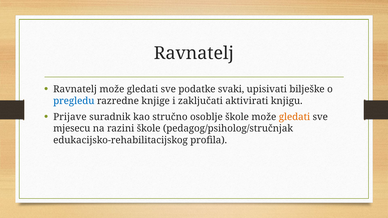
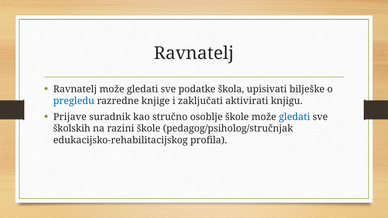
svaki: svaki -> škola (231, 89)
gledati colour: orange -> blue (294, 117)
mjesecu: mjesecu -> školskih (72, 129)
